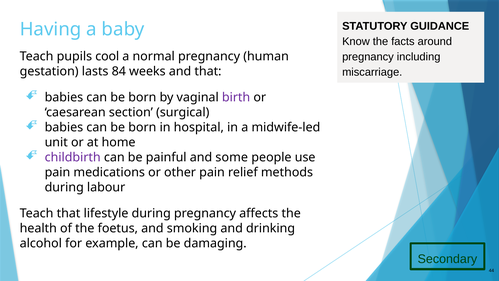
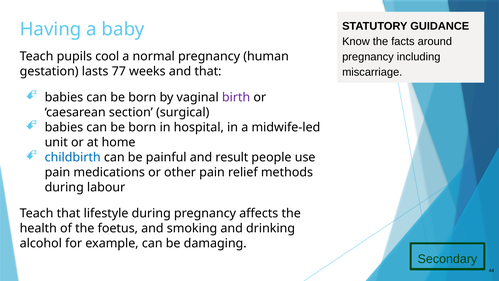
84: 84 -> 77 (119, 71)
childbirth colour: purple -> blue (73, 157)
some: some -> result (232, 157)
